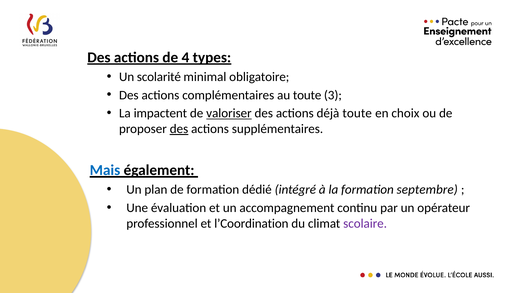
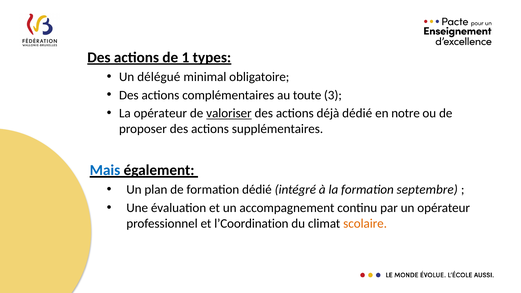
4: 4 -> 1 (185, 58)
scolarité: scolarité -> délégué (159, 77)
La impactent: impactent -> opérateur (160, 113)
déjà toute: toute -> dédié (357, 113)
choix: choix -> notre (406, 113)
des underline: present -> none (179, 129)
scolaire colour: purple -> orange (365, 224)
